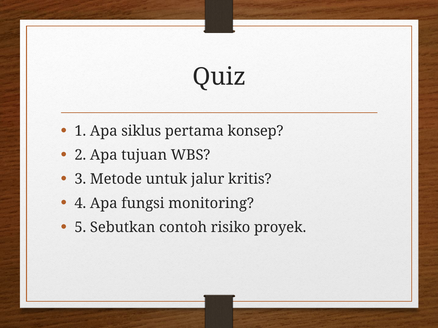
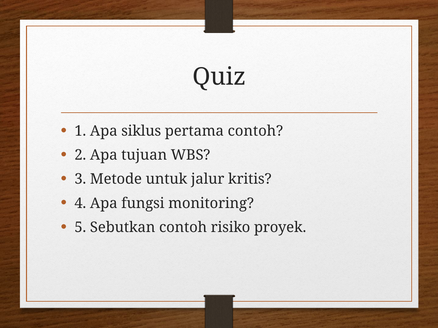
pertama konsep: konsep -> contoh (255, 131)
